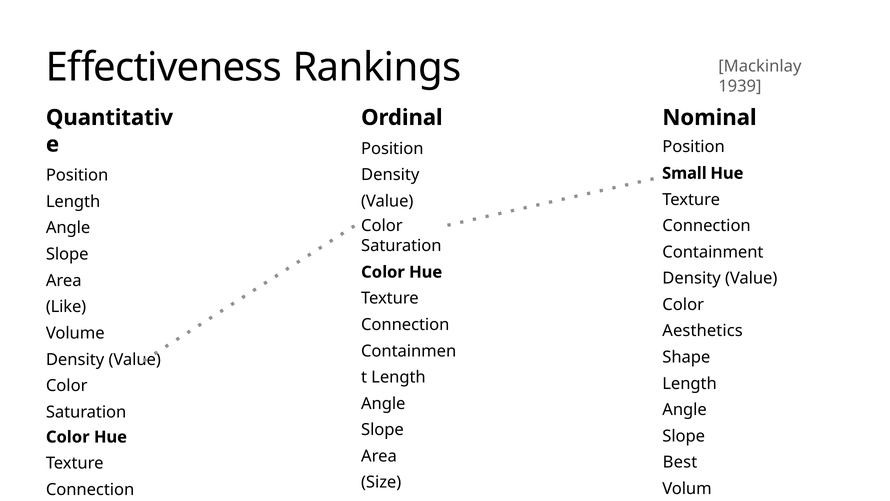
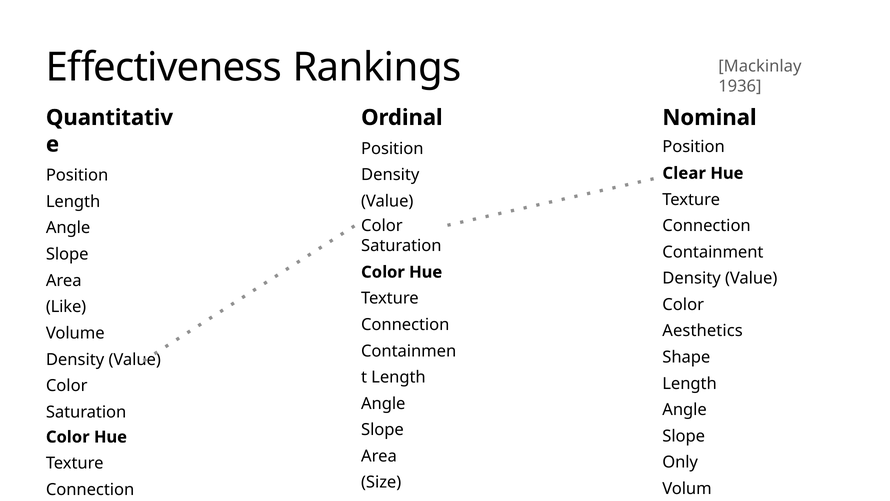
1939: 1939 -> 1936 (740, 86)
Small: Small -> Clear (684, 173)
Best: Best -> Only (680, 462)
